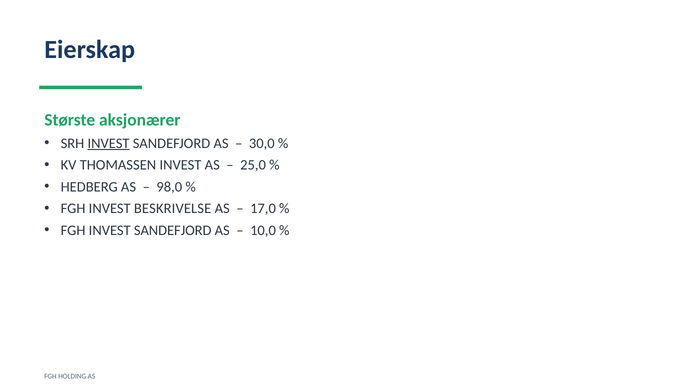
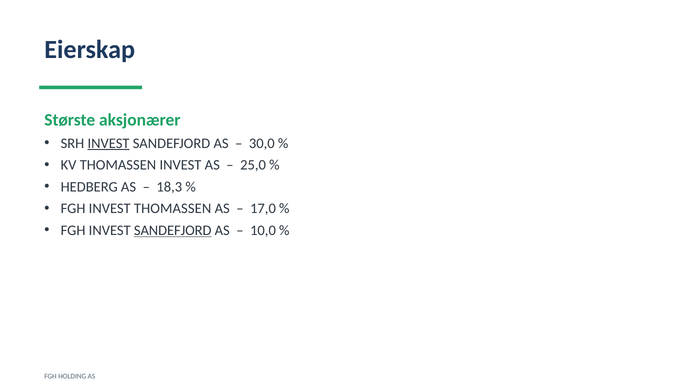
98,0: 98,0 -> 18,3 (169, 187)
INVEST BESKRIVELSE: BESKRIVELSE -> THOMASSEN (173, 209)
SANDEFJORD underline: none -> present (173, 231)
